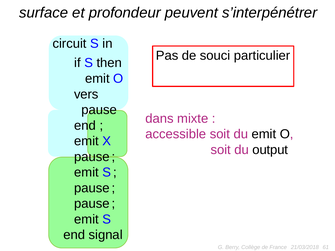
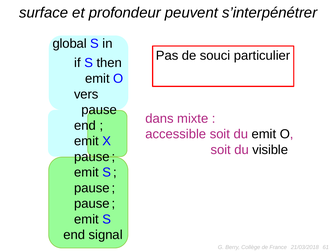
circuit: circuit -> global (70, 44)
output: output -> visible (270, 150)
